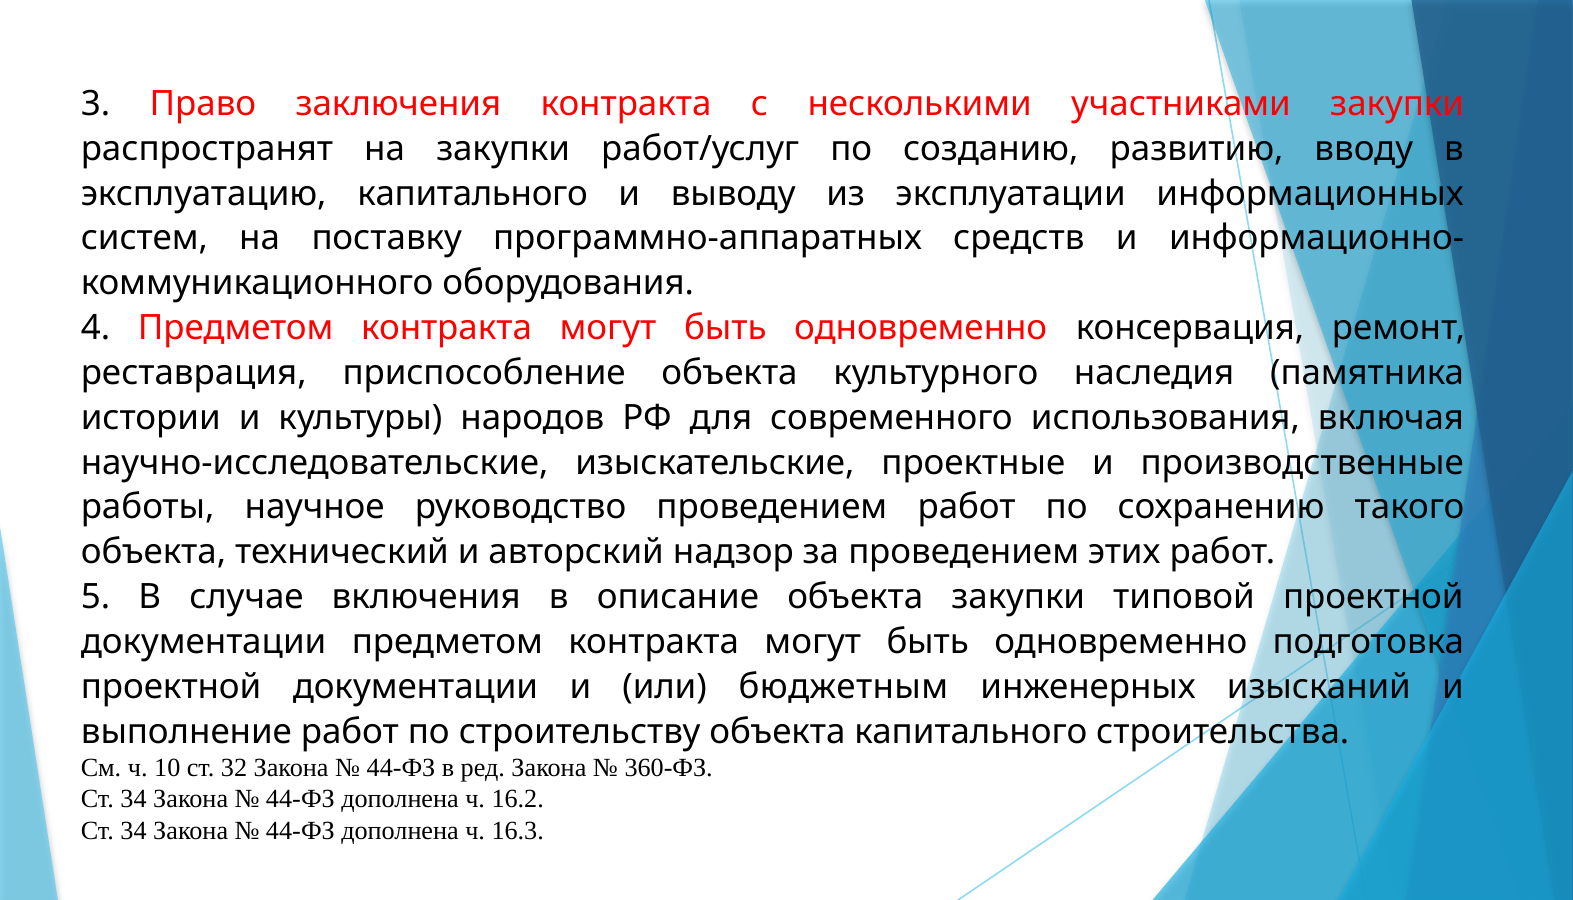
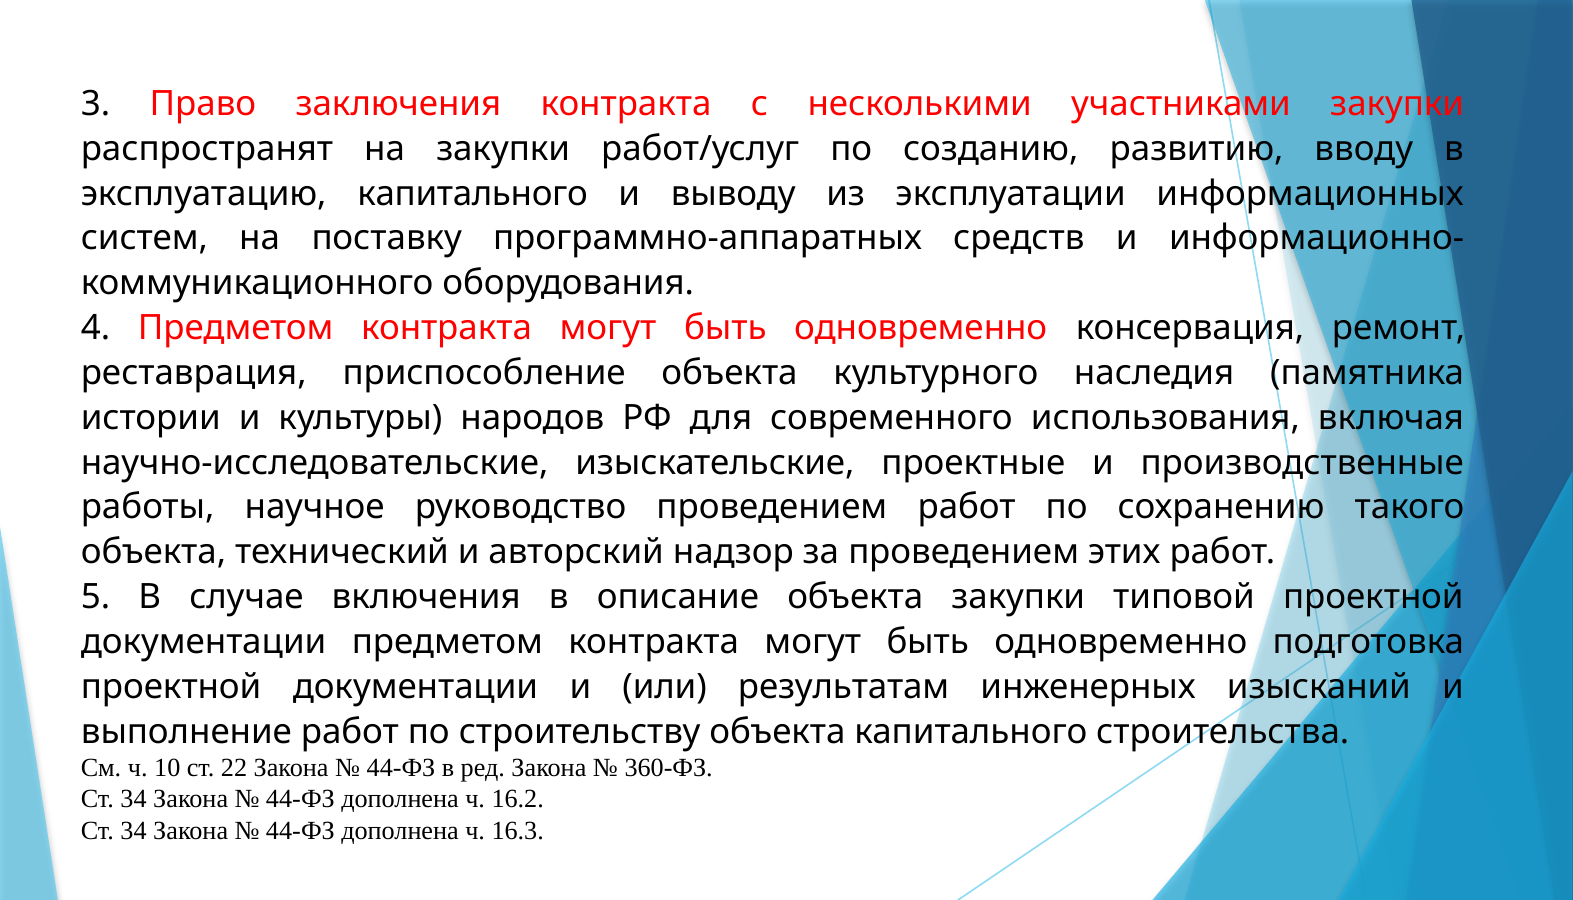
бюджетным: бюджетным -> результатам (844, 687)
32: 32 -> 22 (234, 768)
